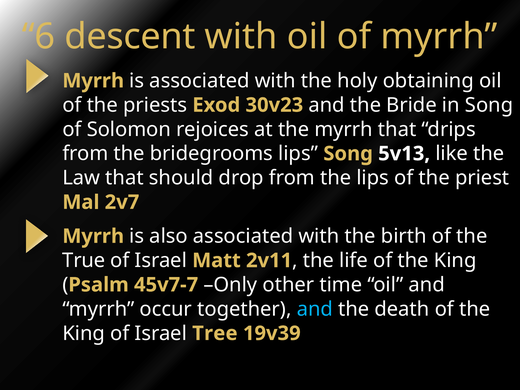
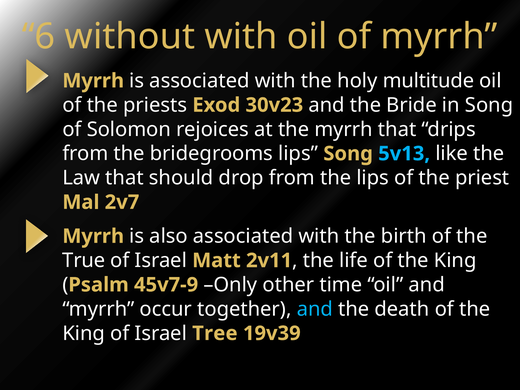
descent: descent -> without (130, 37)
obtaining: obtaining -> multitude (428, 81)
5v13 colour: white -> light blue (404, 154)
45v7-7: 45v7-7 -> 45v7-9 (166, 285)
